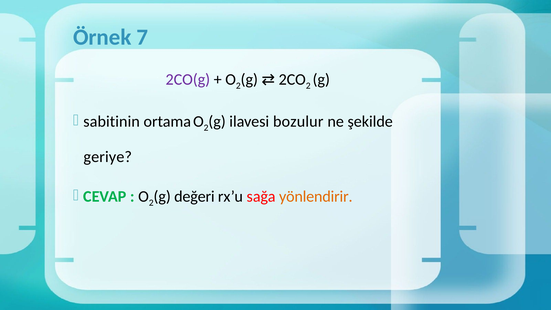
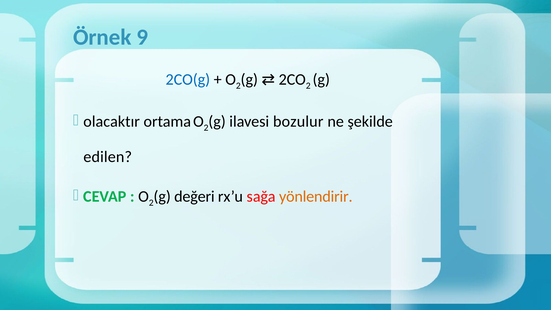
7: 7 -> 9 (142, 37)
2CO(g colour: purple -> blue (188, 80)
sabitinin: sabitinin -> olacaktır (112, 122)
geriye: geriye -> edilen (108, 157)
